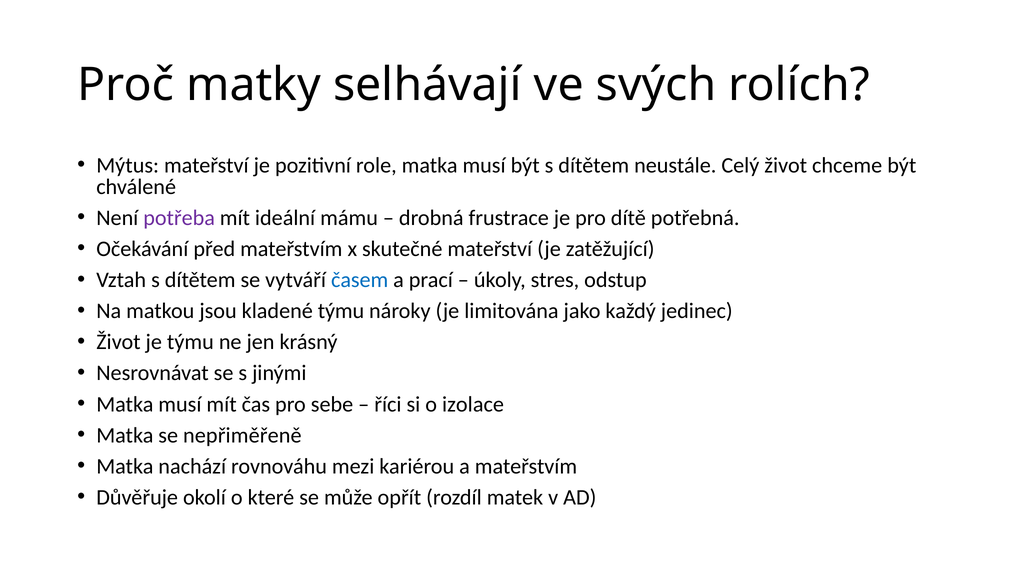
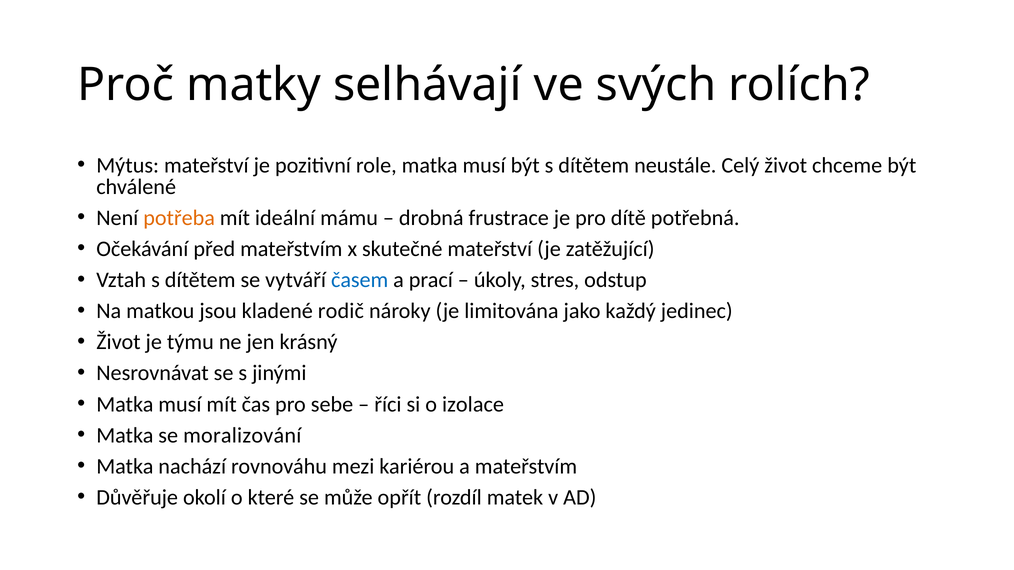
potřeba colour: purple -> orange (179, 218)
kladené týmu: týmu -> rodič (341, 311)
nepřiměřeně: nepřiměřeně -> moralizování (242, 436)
